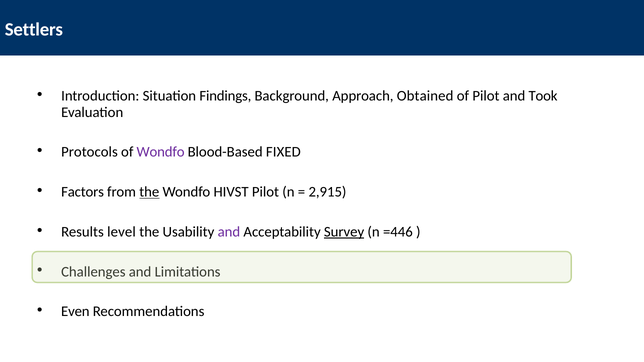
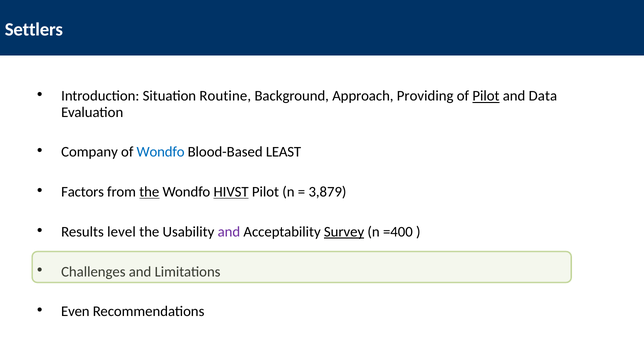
Findings: Findings -> Routine (225, 96)
Obtained: Obtained -> Providing (425, 96)
Pilot underline: none -> present (486, 96)
Took: Took -> Data (543, 96)
Protocols: Protocols -> Company (89, 152)
Wondfo colour: purple -> blue (161, 152)
FIXED: FIXED -> LEAST (284, 152)
HIVST underline: none -> present (231, 192)
2,915: 2,915 -> 3,879 (327, 192)
=446: =446 -> =400 (398, 232)
